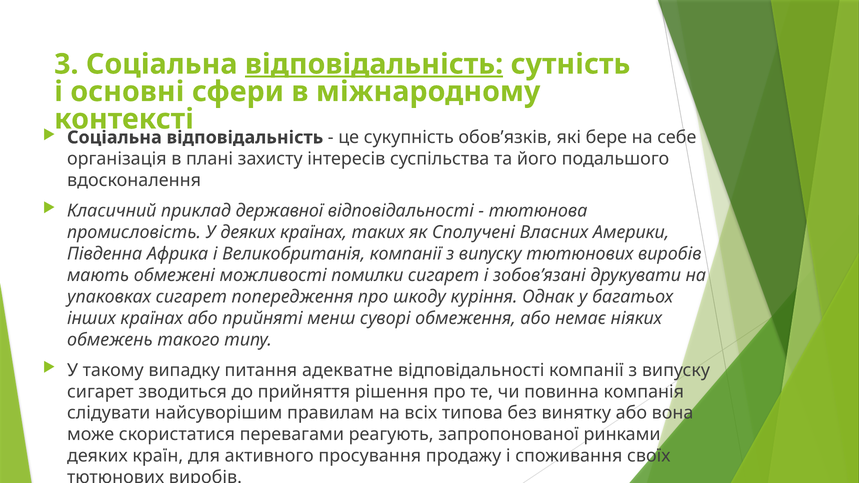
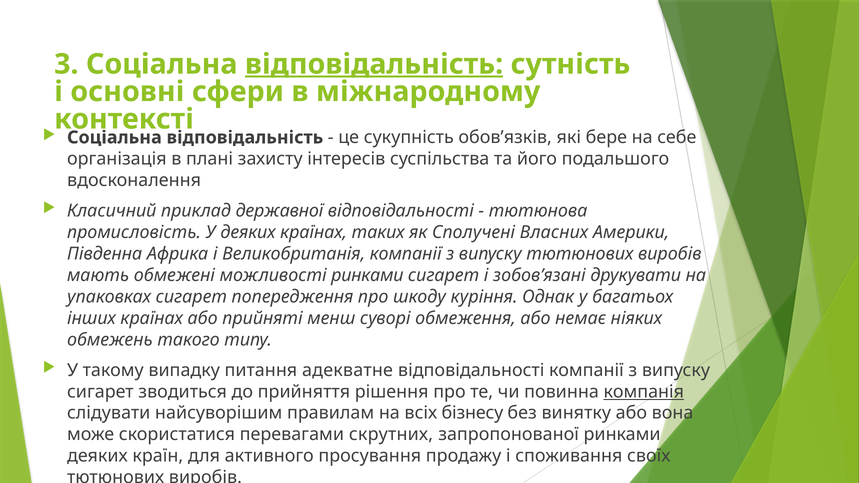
можливості помилки: помилки -> ринками (367, 275)
компанія underline: none -> present (644, 392)
типова: типова -> бізнесу (472, 413)
реагують: реагують -> скрутних (391, 435)
